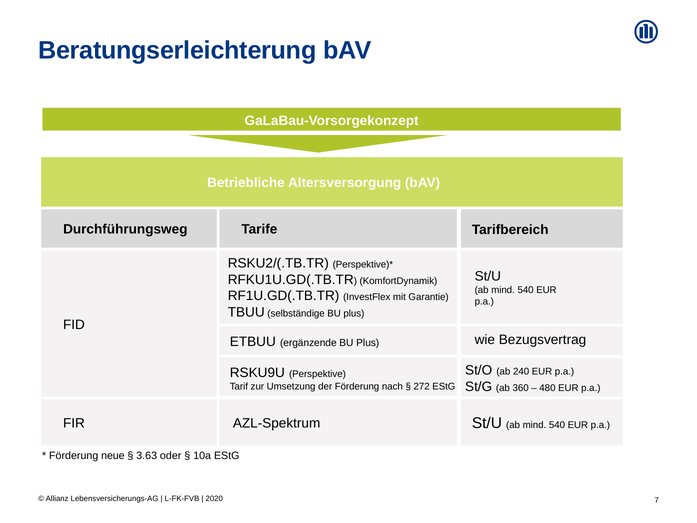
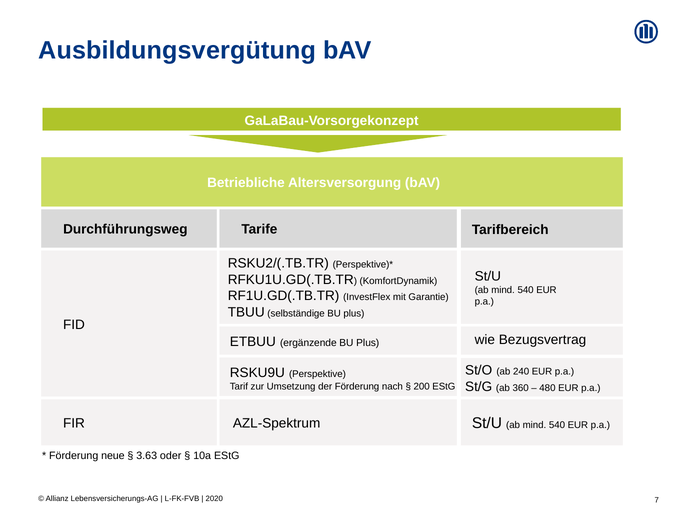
Beratungserleichterung: Beratungserleichterung -> Ausbildungsvergütung (177, 51)
272: 272 -> 200 (422, 386)
